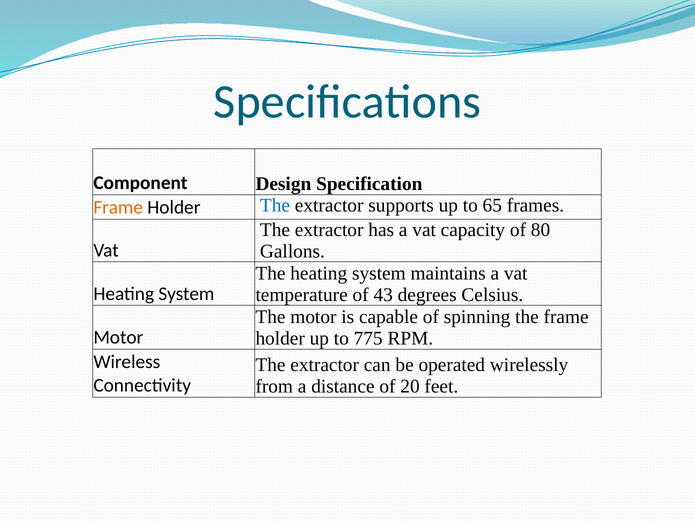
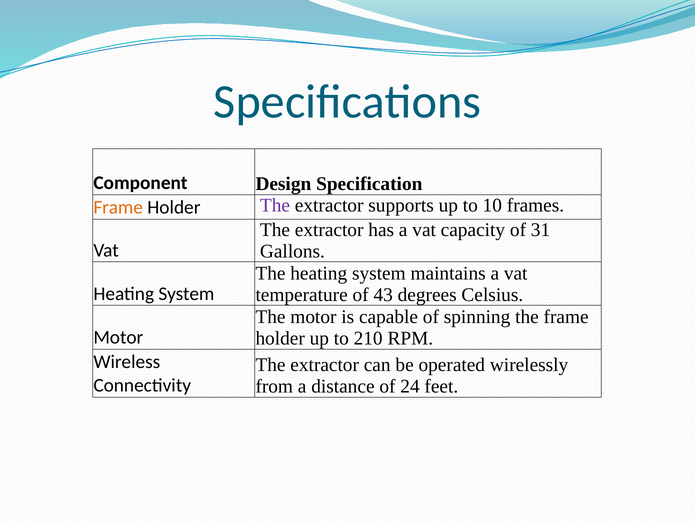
The colour: blue -> purple (275, 206)
65: 65 -> 10 (492, 206)
80: 80 -> 31 (541, 230)
775: 775 -> 210 (368, 339)
20: 20 -> 24 (410, 387)
